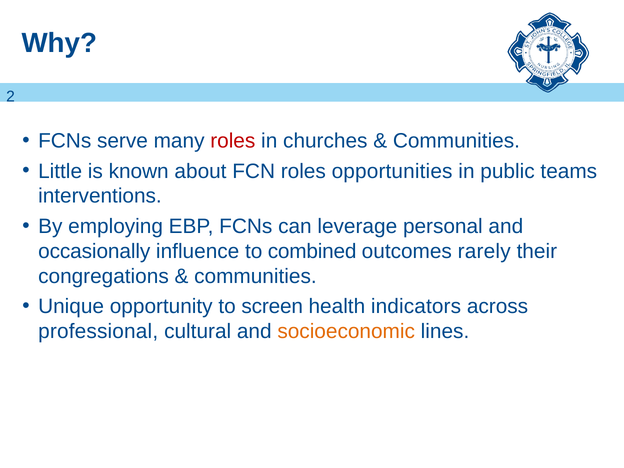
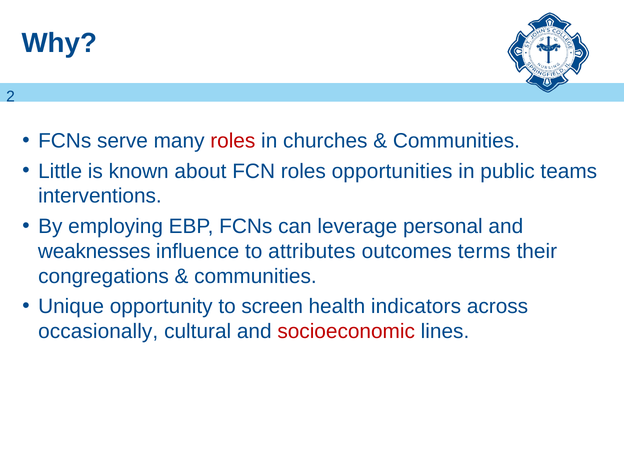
occasionally: occasionally -> weaknesses (94, 251)
combined: combined -> attributes (312, 251)
rarely: rarely -> terms (484, 251)
professional: professional -> occasionally (98, 331)
socioeconomic colour: orange -> red (346, 331)
